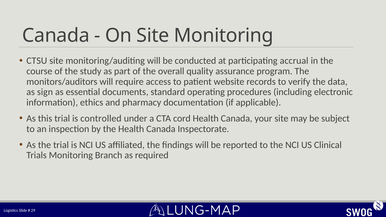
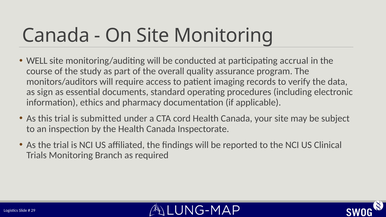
CTSU: CTSU -> WELL (37, 61)
website: website -> imaging (229, 82)
controlled: controlled -> submitted (101, 119)
